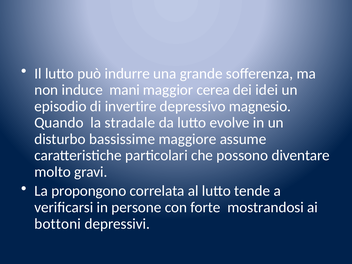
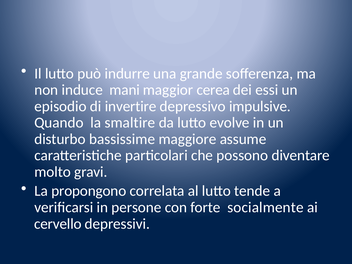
idei: idei -> essi (267, 90)
magnesio: magnesio -> impulsive (260, 106)
stradale: stradale -> smaltire (130, 123)
mostrandosi: mostrandosi -> socialmente (265, 207)
bottoni: bottoni -> cervello (58, 224)
